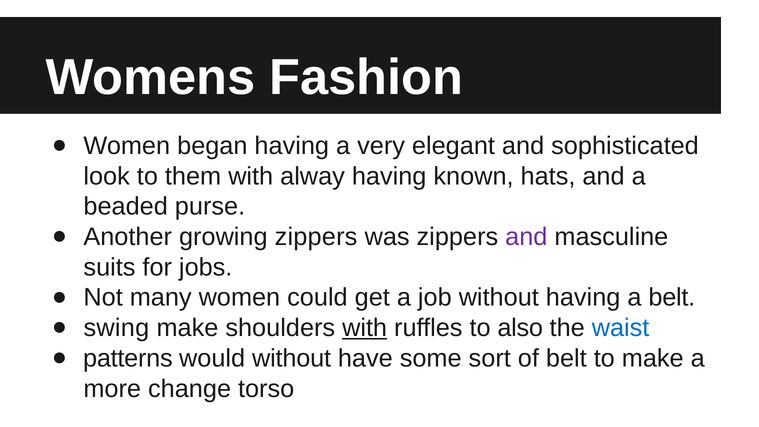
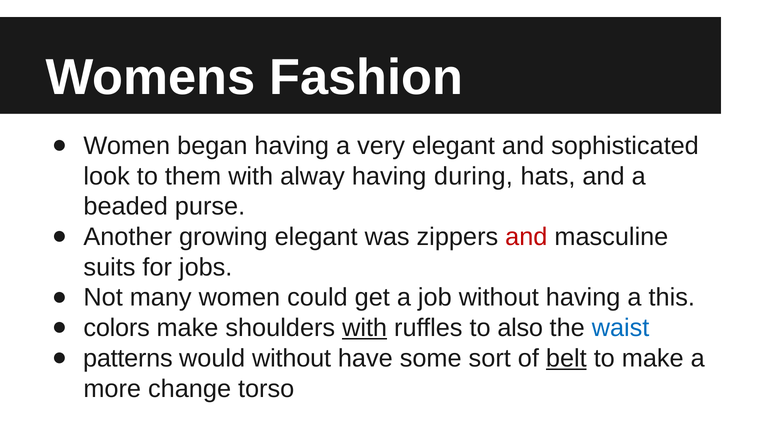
known: known -> during (473, 176)
growing zippers: zippers -> elegant (316, 237)
and colour: purple -> red (526, 237)
a belt: belt -> this (672, 298)
swing: swing -> colors (117, 328)
belt underline: none -> present (566, 358)
